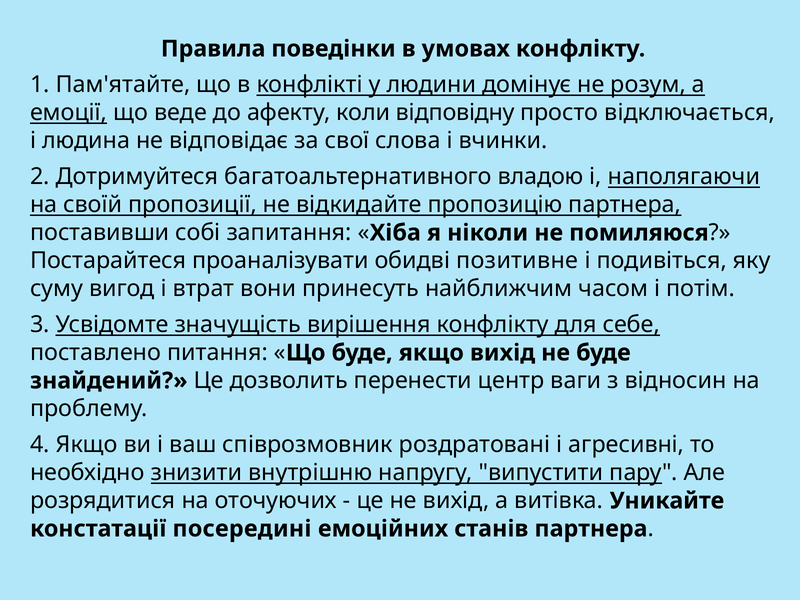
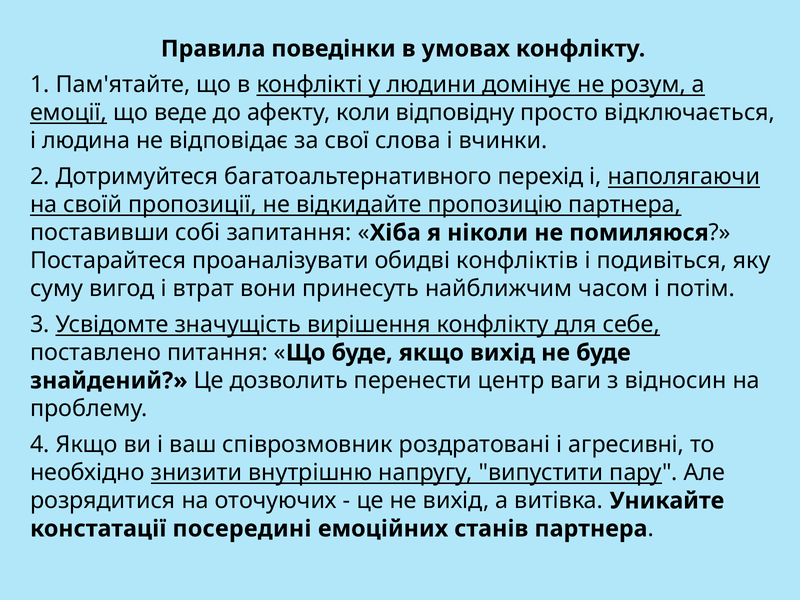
владою: владою -> перехід (541, 177)
позитивне: позитивне -> конфліктів (517, 261)
